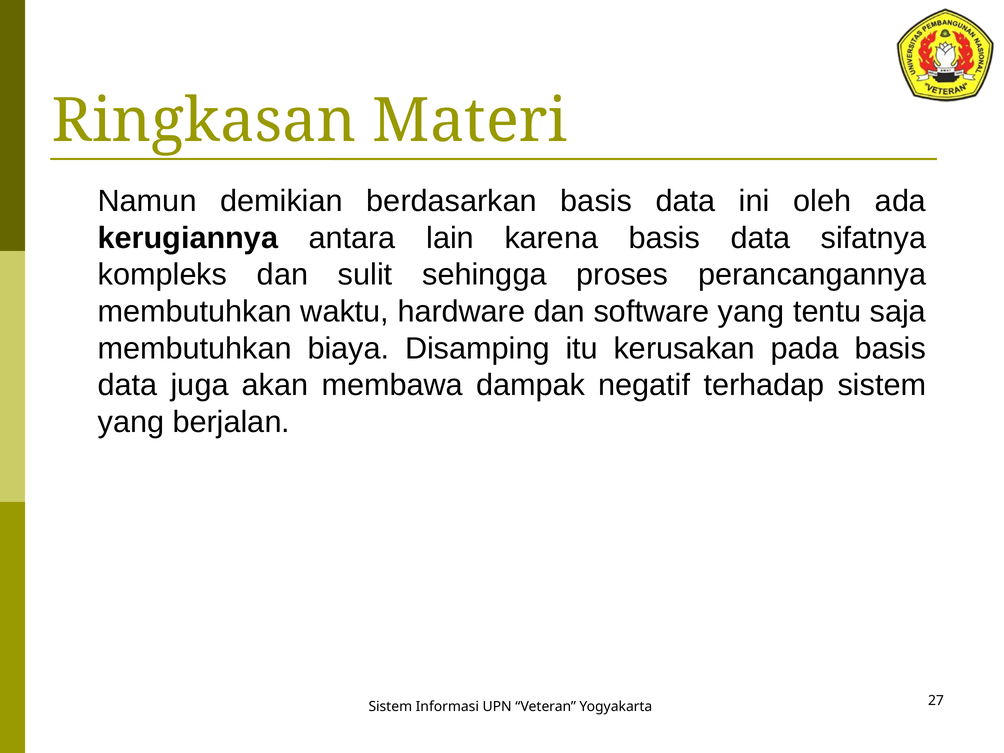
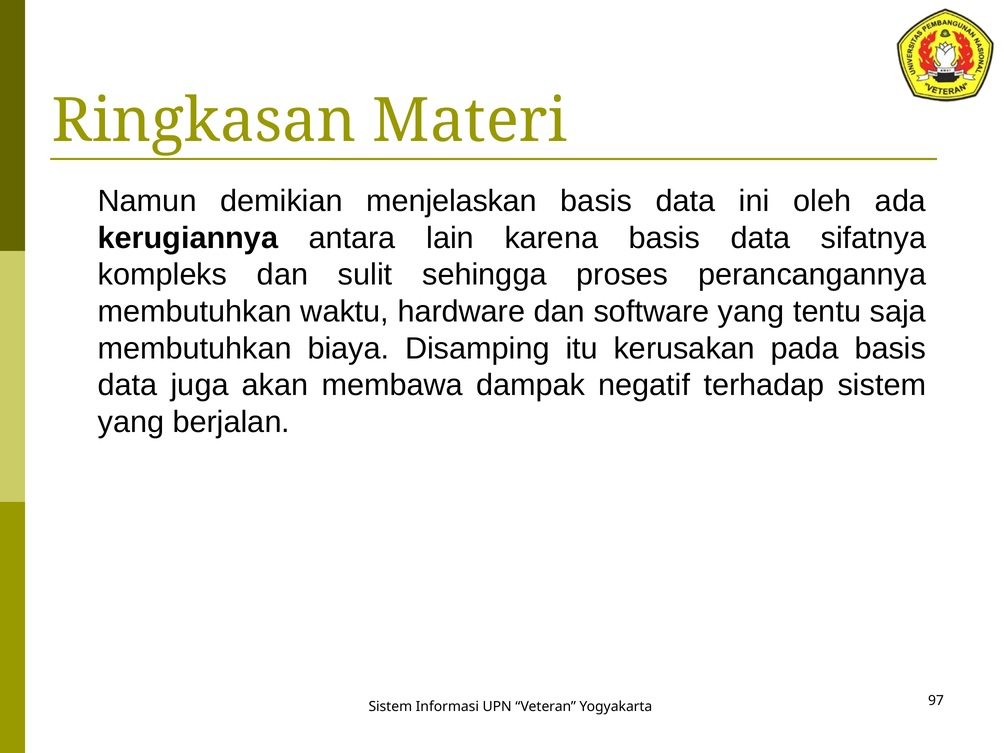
berdasarkan: berdasarkan -> menjelaskan (452, 201)
27: 27 -> 97 (936, 700)
